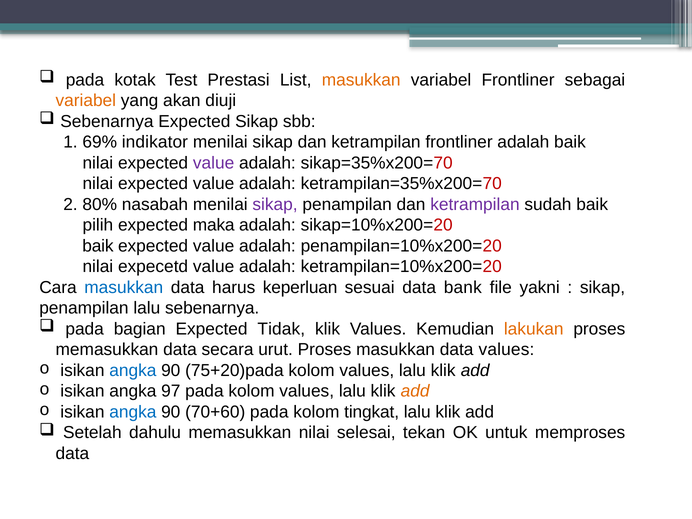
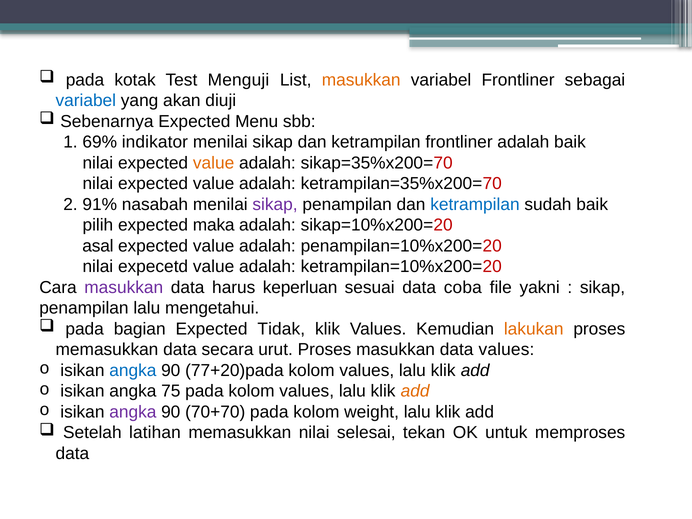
Prestasi: Prestasi -> Menguji (238, 80)
variabel colour: orange -> blue (86, 101)
Expected Sikap: Sikap -> Menu (257, 121)
value colour: purple -> orange (214, 163)
80%: 80% -> 91% (100, 204)
ketrampilan colour: purple -> blue (475, 204)
baik: baik -> asal (98, 246)
masukkan colour: blue -> purple (124, 287)
bank: bank -> coba (463, 287)
lalu sebenarnya: sebenarnya -> mengetahui (212, 308)
75+20)pada: 75+20)pada -> 77+20)pada (234, 370)
97: 97 -> 75 (171, 391)
angka colour: blue -> purple (133, 412)
70+60: 70+60 -> 70+70 (215, 412)
tingkat: tingkat -> weight (372, 412)
dahulu: dahulu -> latihan (155, 433)
